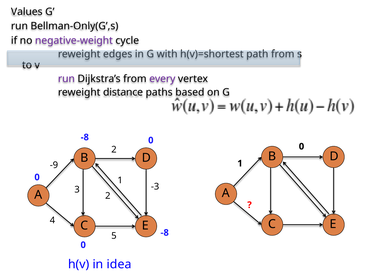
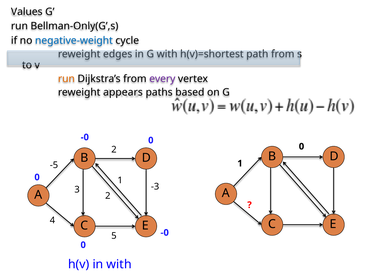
negative-weight colour: purple -> blue (74, 40)
run colour: purple -> orange (66, 79)
distance: distance -> appears (123, 92)
-8: -8 -> -0 (85, 137)
-9: -9 -> -5 (54, 165)
-8: -8 -> -0 (165, 232)
in idea: idea -> with (119, 264)
